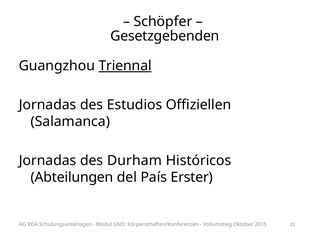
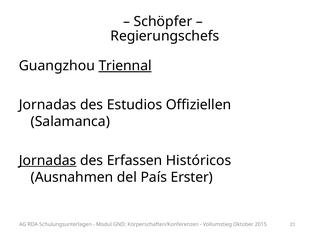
Gesetzgebenden: Gesetzgebenden -> Regierungschefs (165, 36)
Jornadas underline: none -> present (48, 161)
Durham: Durham -> Erfassen (135, 161)
Abteilungen: Abteilungen -> Ausnahmen (72, 178)
